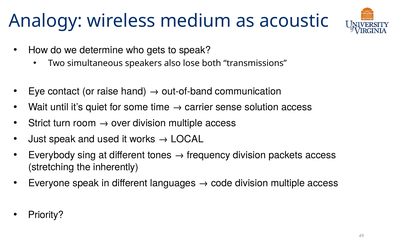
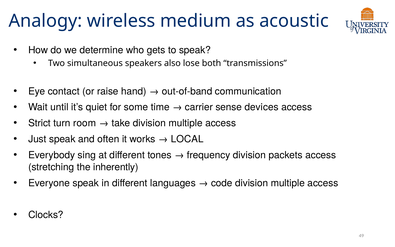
solution: solution -> devices (262, 107)
over: over -> take (121, 123)
used: used -> often (108, 139)
Priority: Priority -> Clocks (46, 215)
